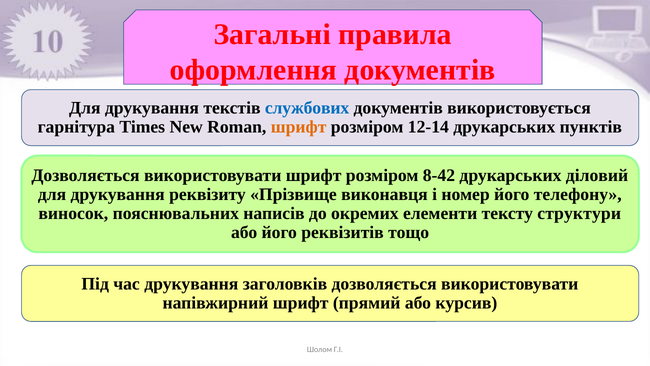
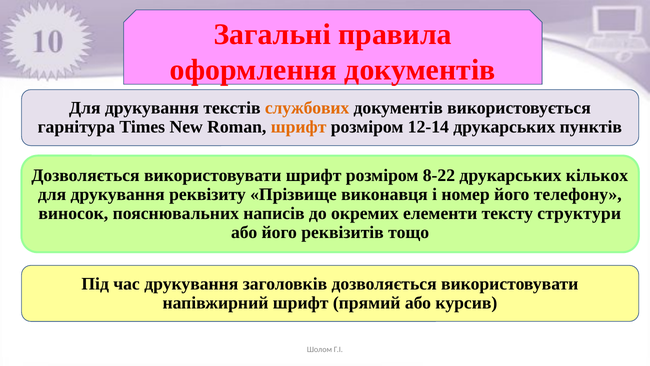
службових colour: blue -> orange (307, 108)
8-42: 8-42 -> 8-22 (439, 175)
діловий: діловий -> кількох (597, 175)
